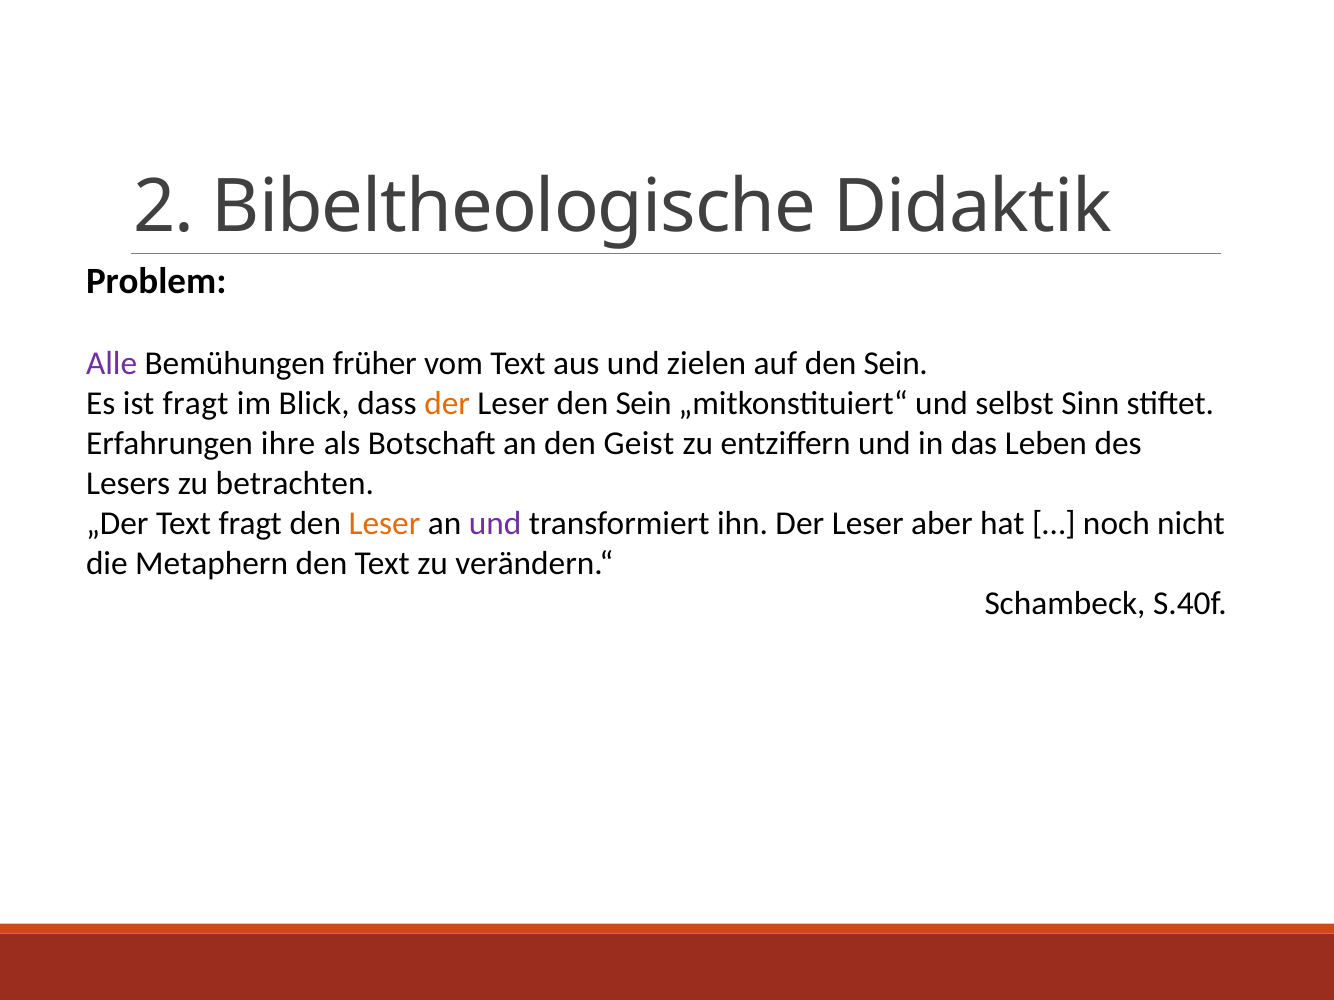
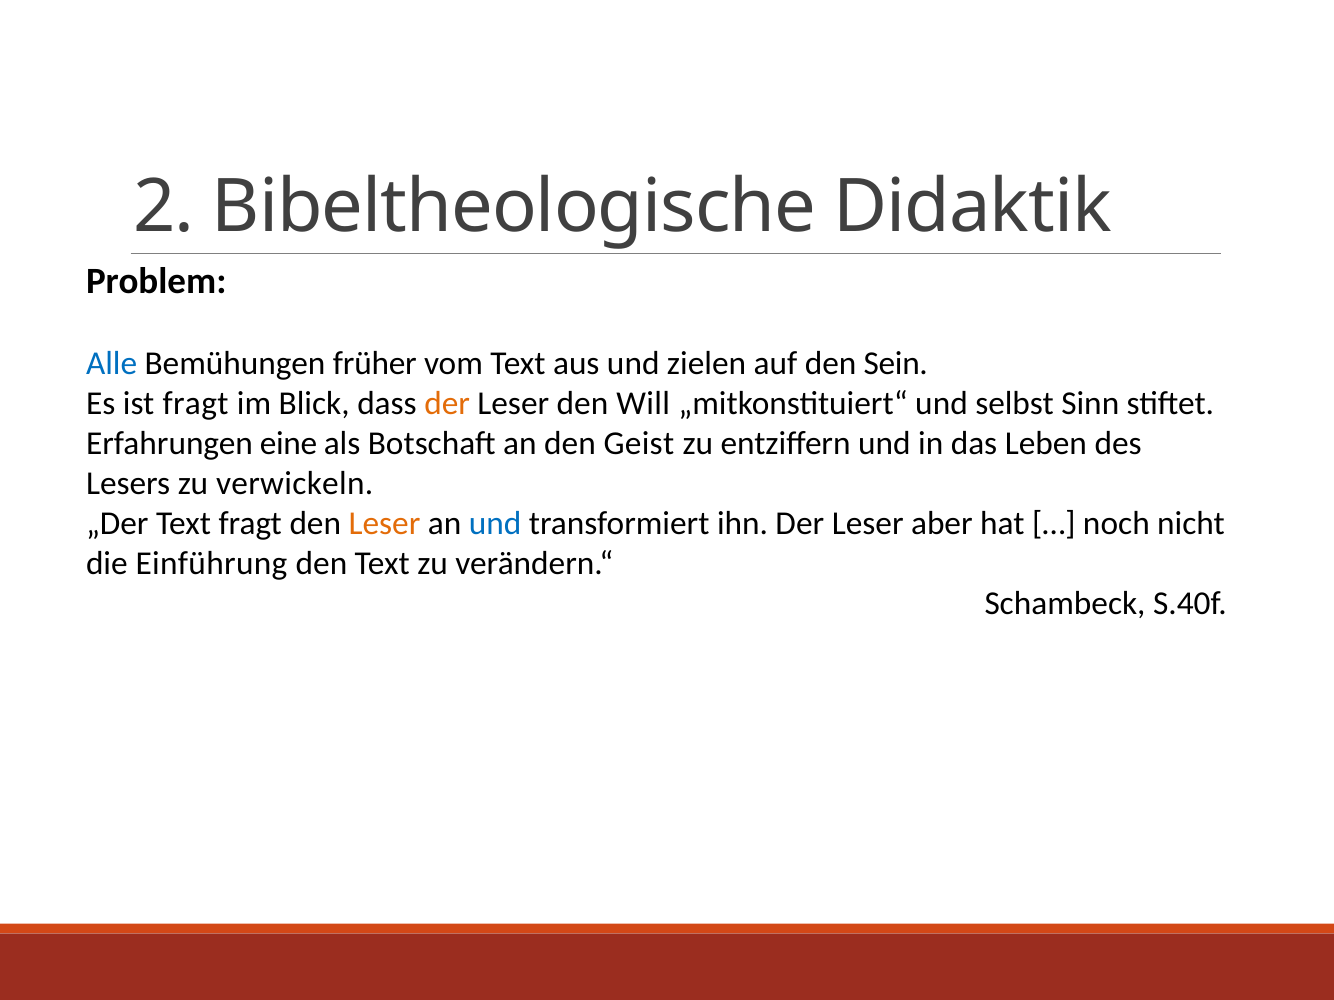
Alle colour: purple -> blue (112, 364)
Leser den Sein: Sein -> Will (643, 404)
ihre: ihre -> eine (288, 444)
betrachten: betrachten -> verwickeln (295, 484)
und colour: purple -> blue (495, 524)
Metaphern: Metaphern -> Einführung (211, 564)
